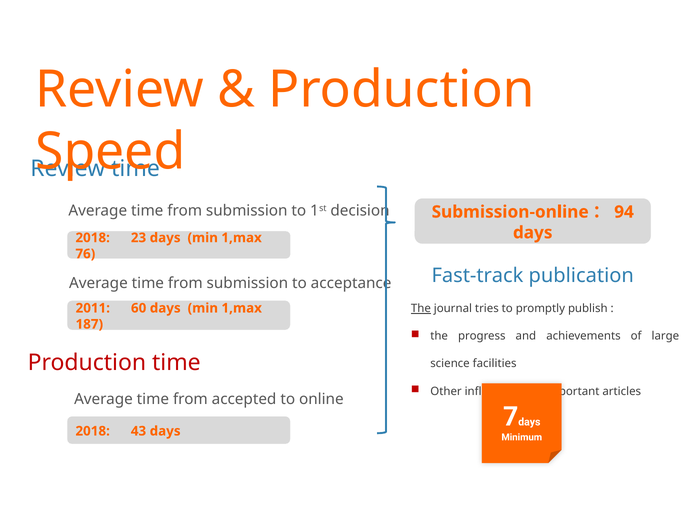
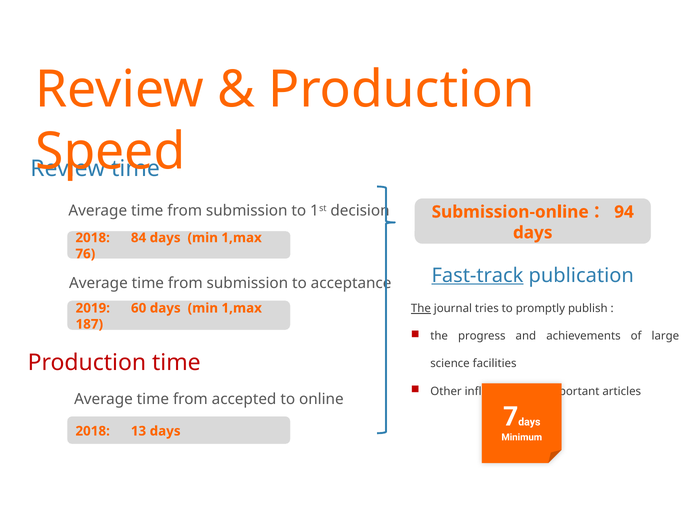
23: 23 -> 84 (139, 238)
Fast-track underline: none -> present (477, 275)
2011: 2011 -> 2019 (93, 308)
43: 43 -> 13 (139, 431)
